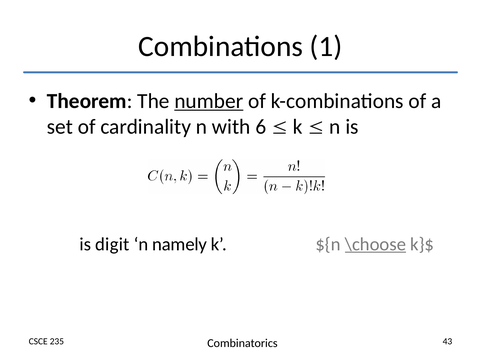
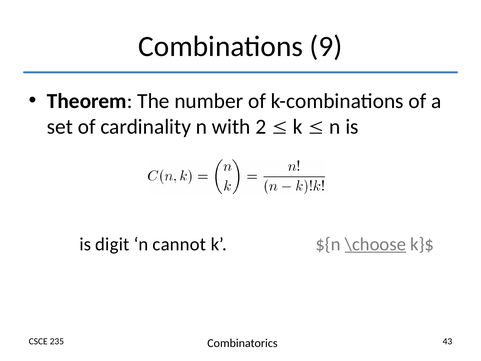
1: 1 -> 9 (326, 47)
number underline: present -> none (209, 101)
6: 6 -> 2 (261, 127)
namely: namely -> cannot (179, 244)
